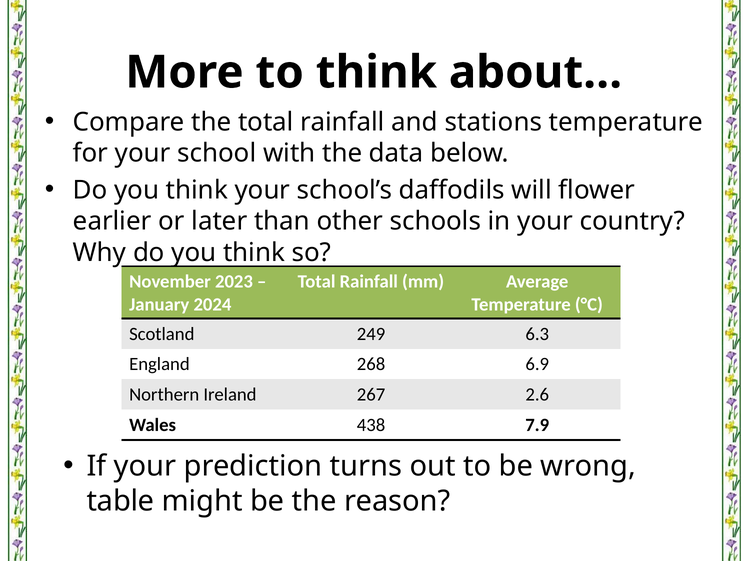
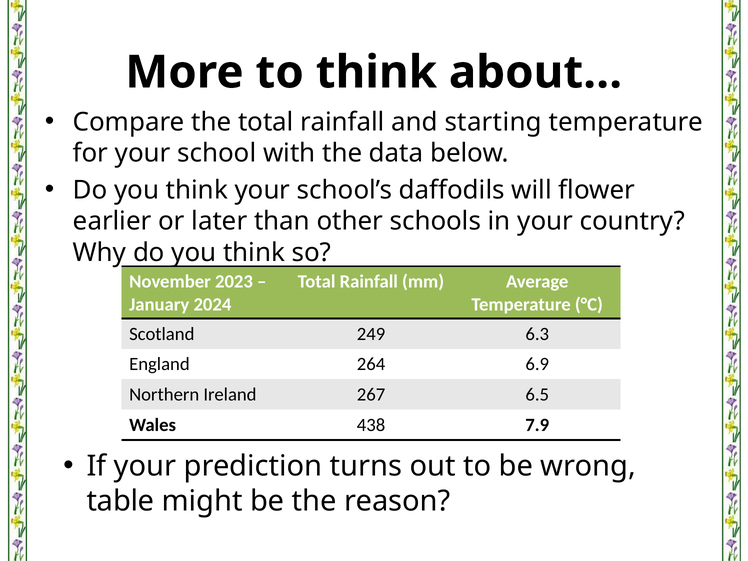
stations: stations -> starting (493, 122)
268: 268 -> 264 (371, 364)
2.6: 2.6 -> 6.5 (537, 395)
